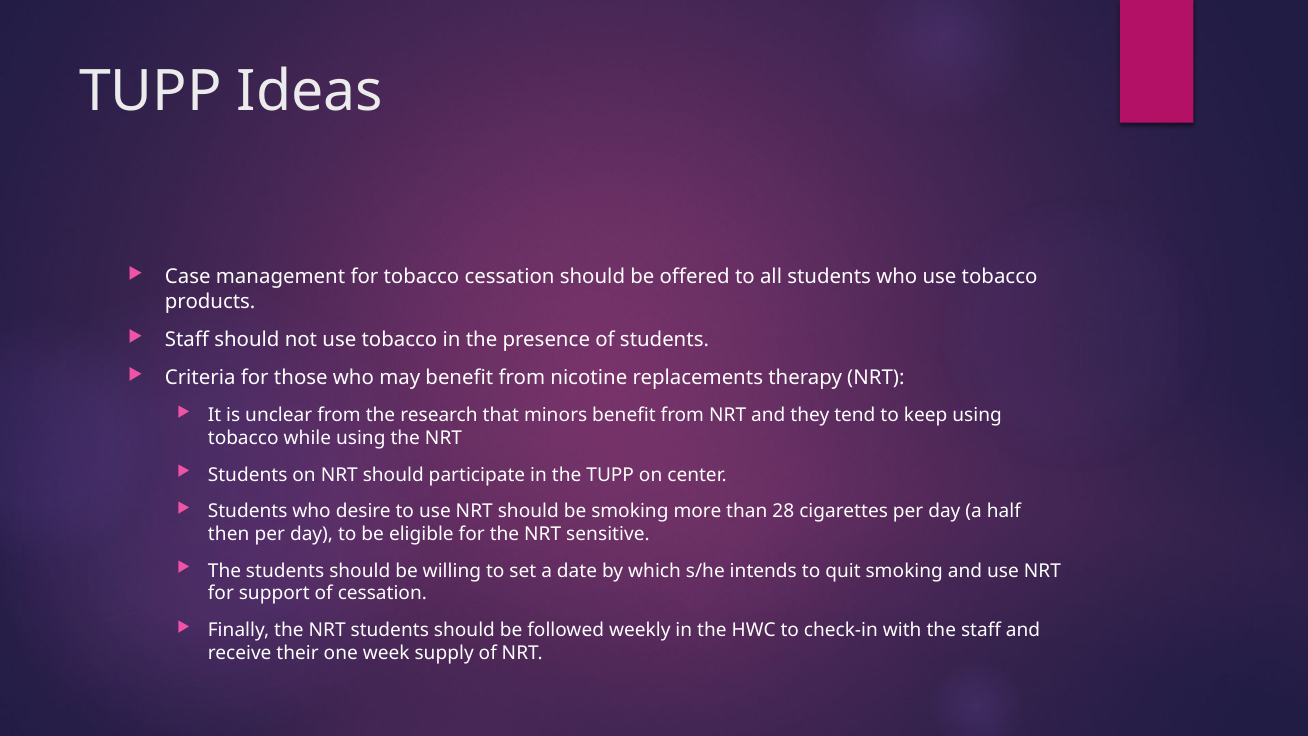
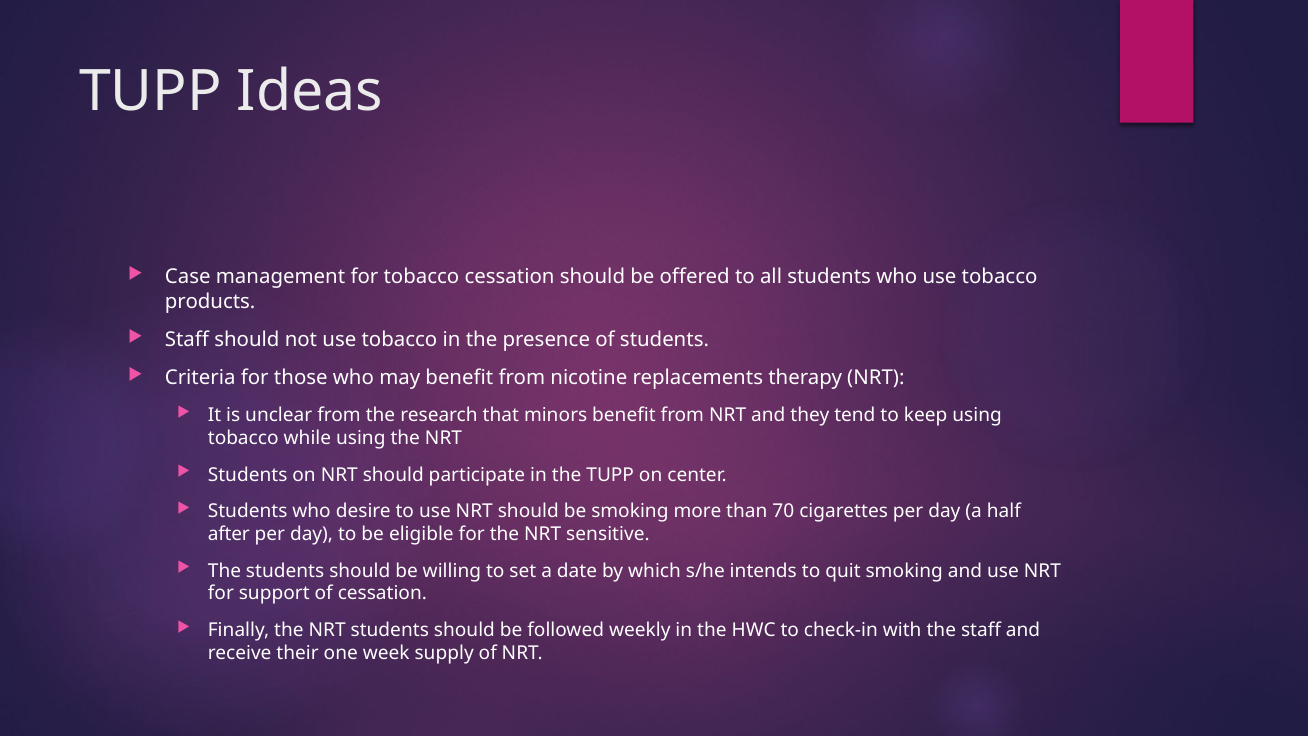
28: 28 -> 70 (783, 511)
then: then -> after (229, 534)
